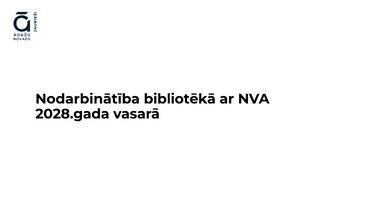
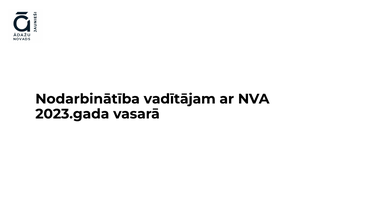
bibliotēkā: bibliotēkā -> vadītājam (180, 99)
2028.gada: 2028.gada -> 2023.gada (72, 114)
